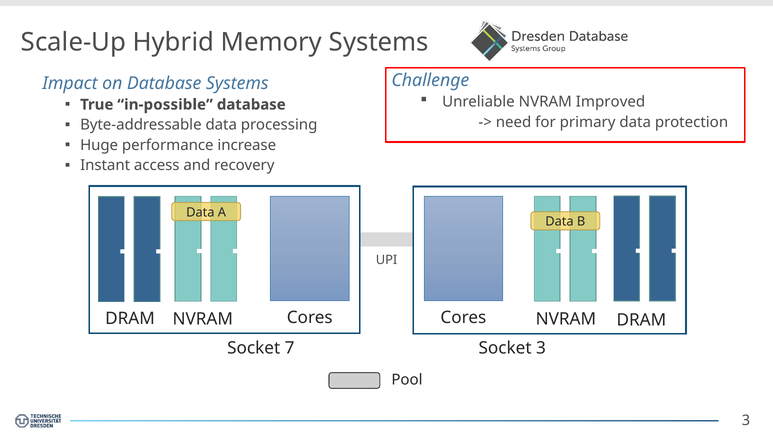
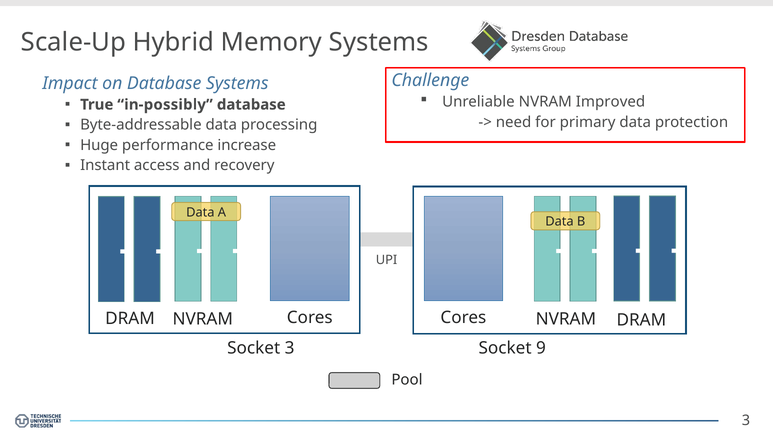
in-possible: in-possible -> in-possibly (165, 105)
Socket 3: 3 -> 9 (541, 348)
Socket 7: 7 -> 3 (290, 348)
